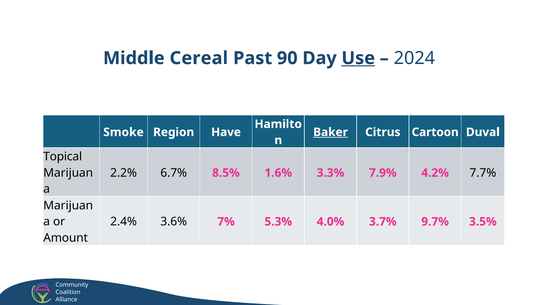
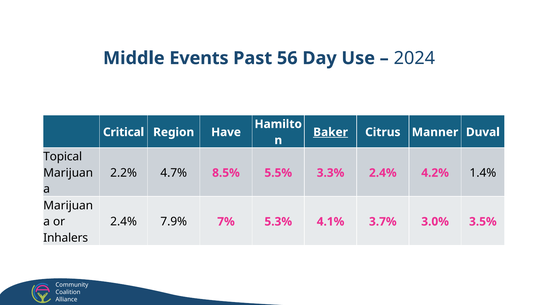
Cereal: Cereal -> Events (199, 58)
90: 90 -> 56 (287, 58)
Use underline: present -> none (358, 58)
Smoke: Smoke -> Critical (124, 132)
Cartoon: Cartoon -> Manner (435, 132)
6.7%: 6.7% -> 4.7% (174, 173)
1.6%: 1.6% -> 5.5% (278, 173)
3.3% 7.9%: 7.9% -> 2.4% (383, 173)
7.7%: 7.7% -> 1.4% (483, 173)
3.6%: 3.6% -> 7.9% (174, 222)
4.0%: 4.0% -> 4.1% (331, 222)
9.7%: 9.7% -> 3.0% (435, 222)
Amount: Amount -> Inhalers (66, 238)
